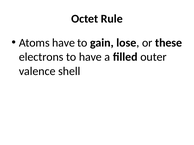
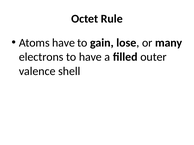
these: these -> many (169, 43)
